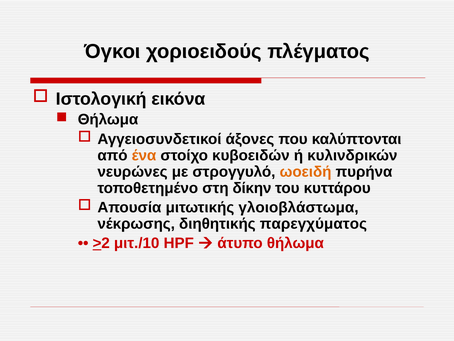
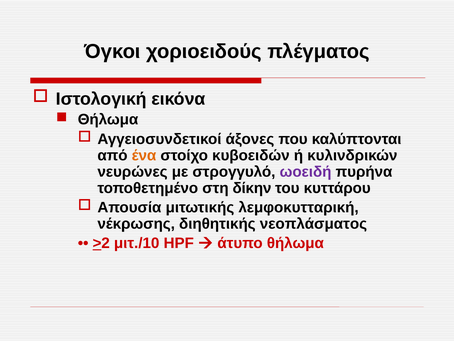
ωοειδή colour: orange -> purple (306, 171)
γλοιοβλάστωμα: γλοιοβλάστωμα -> λεμφοκυτταρική (299, 207)
παρεγχύματος: παρεγχύματος -> νεοπλάσματος (313, 224)
